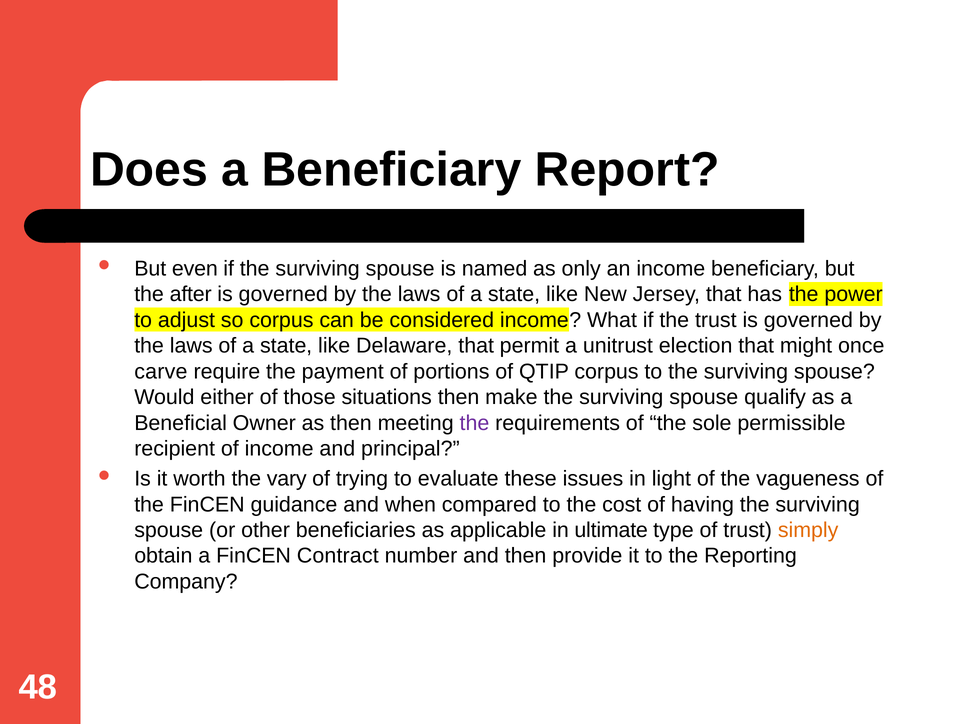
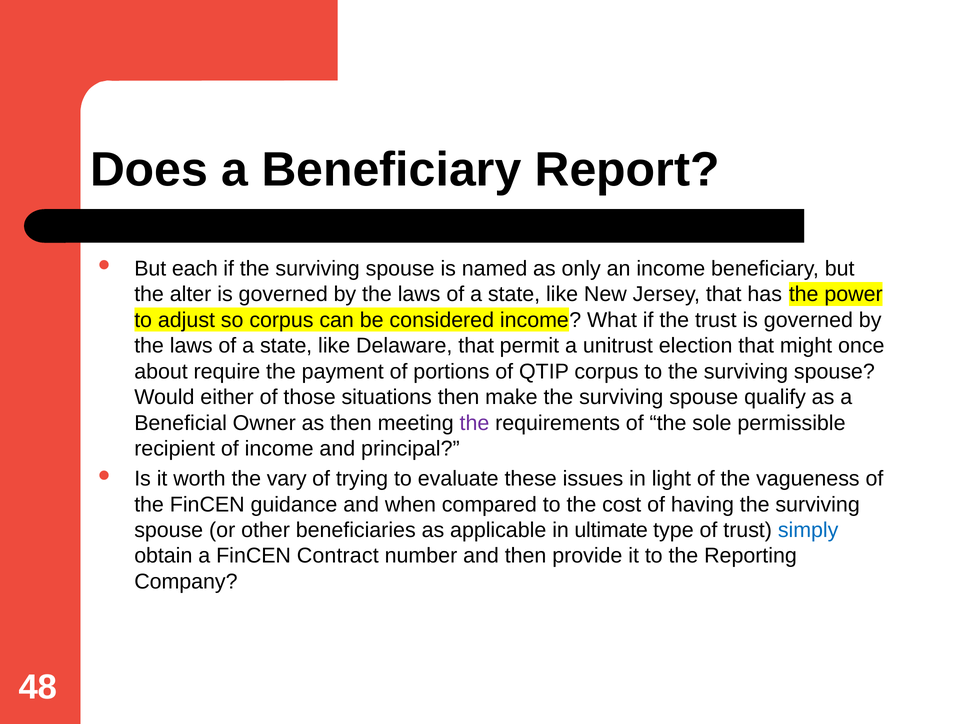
even: even -> each (195, 268)
after: after -> alter (191, 294)
carve: carve -> about (161, 371)
simply colour: orange -> blue (808, 530)
